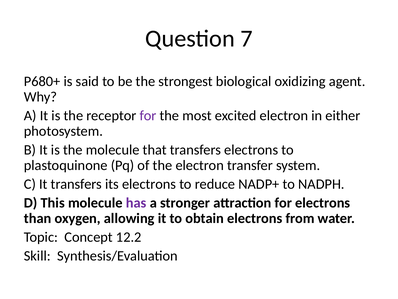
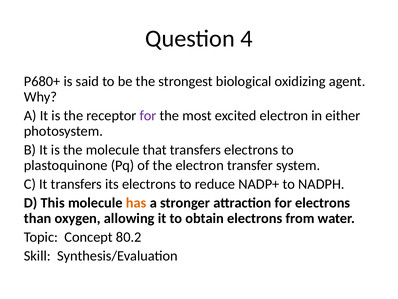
7: 7 -> 4 (246, 39)
has colour: purple -> orange (136, 203)
12.2: 12.2 -> 80.2 (129, 237)
